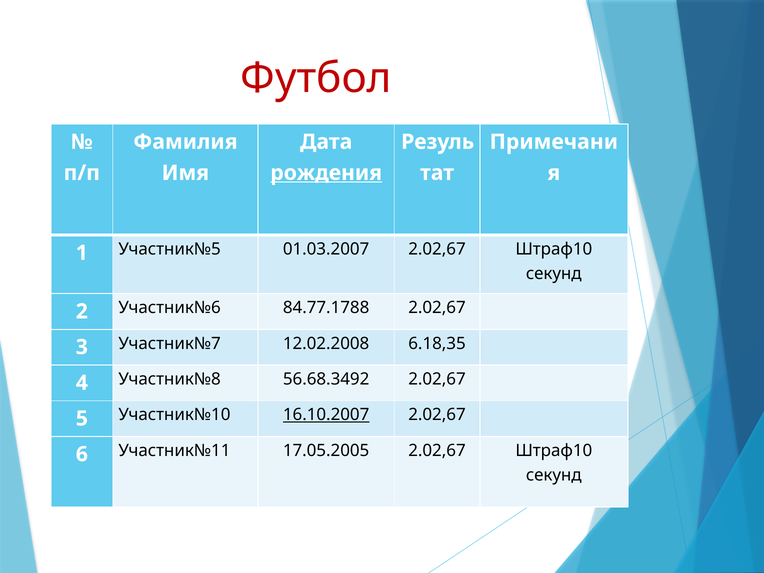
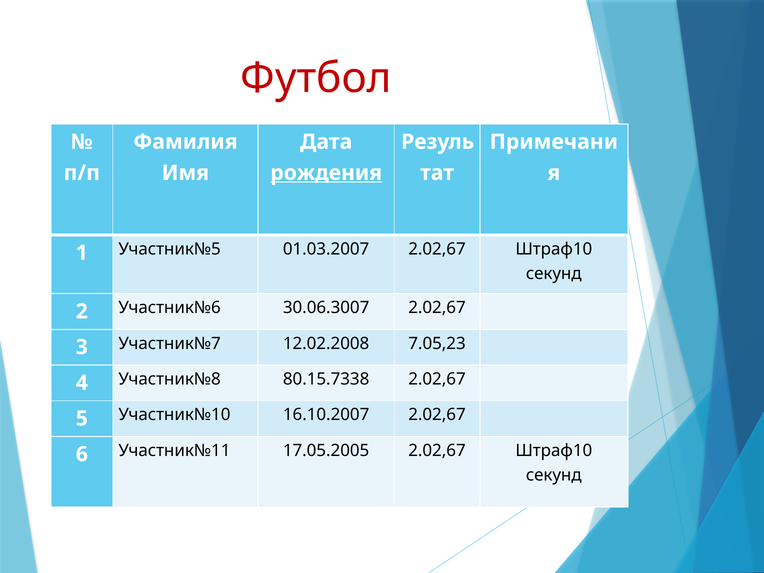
84.77.1788: 84.77.1788 -> 30.06.3007 (326, 308)
6.18,35: 6.18,35 -> 7.05,23 (437, 343)
56.68.3492: 56.68.3492 -> 80.15.7338 (326, 379)
16.10.2007 underline: present -> none (326, 415)
